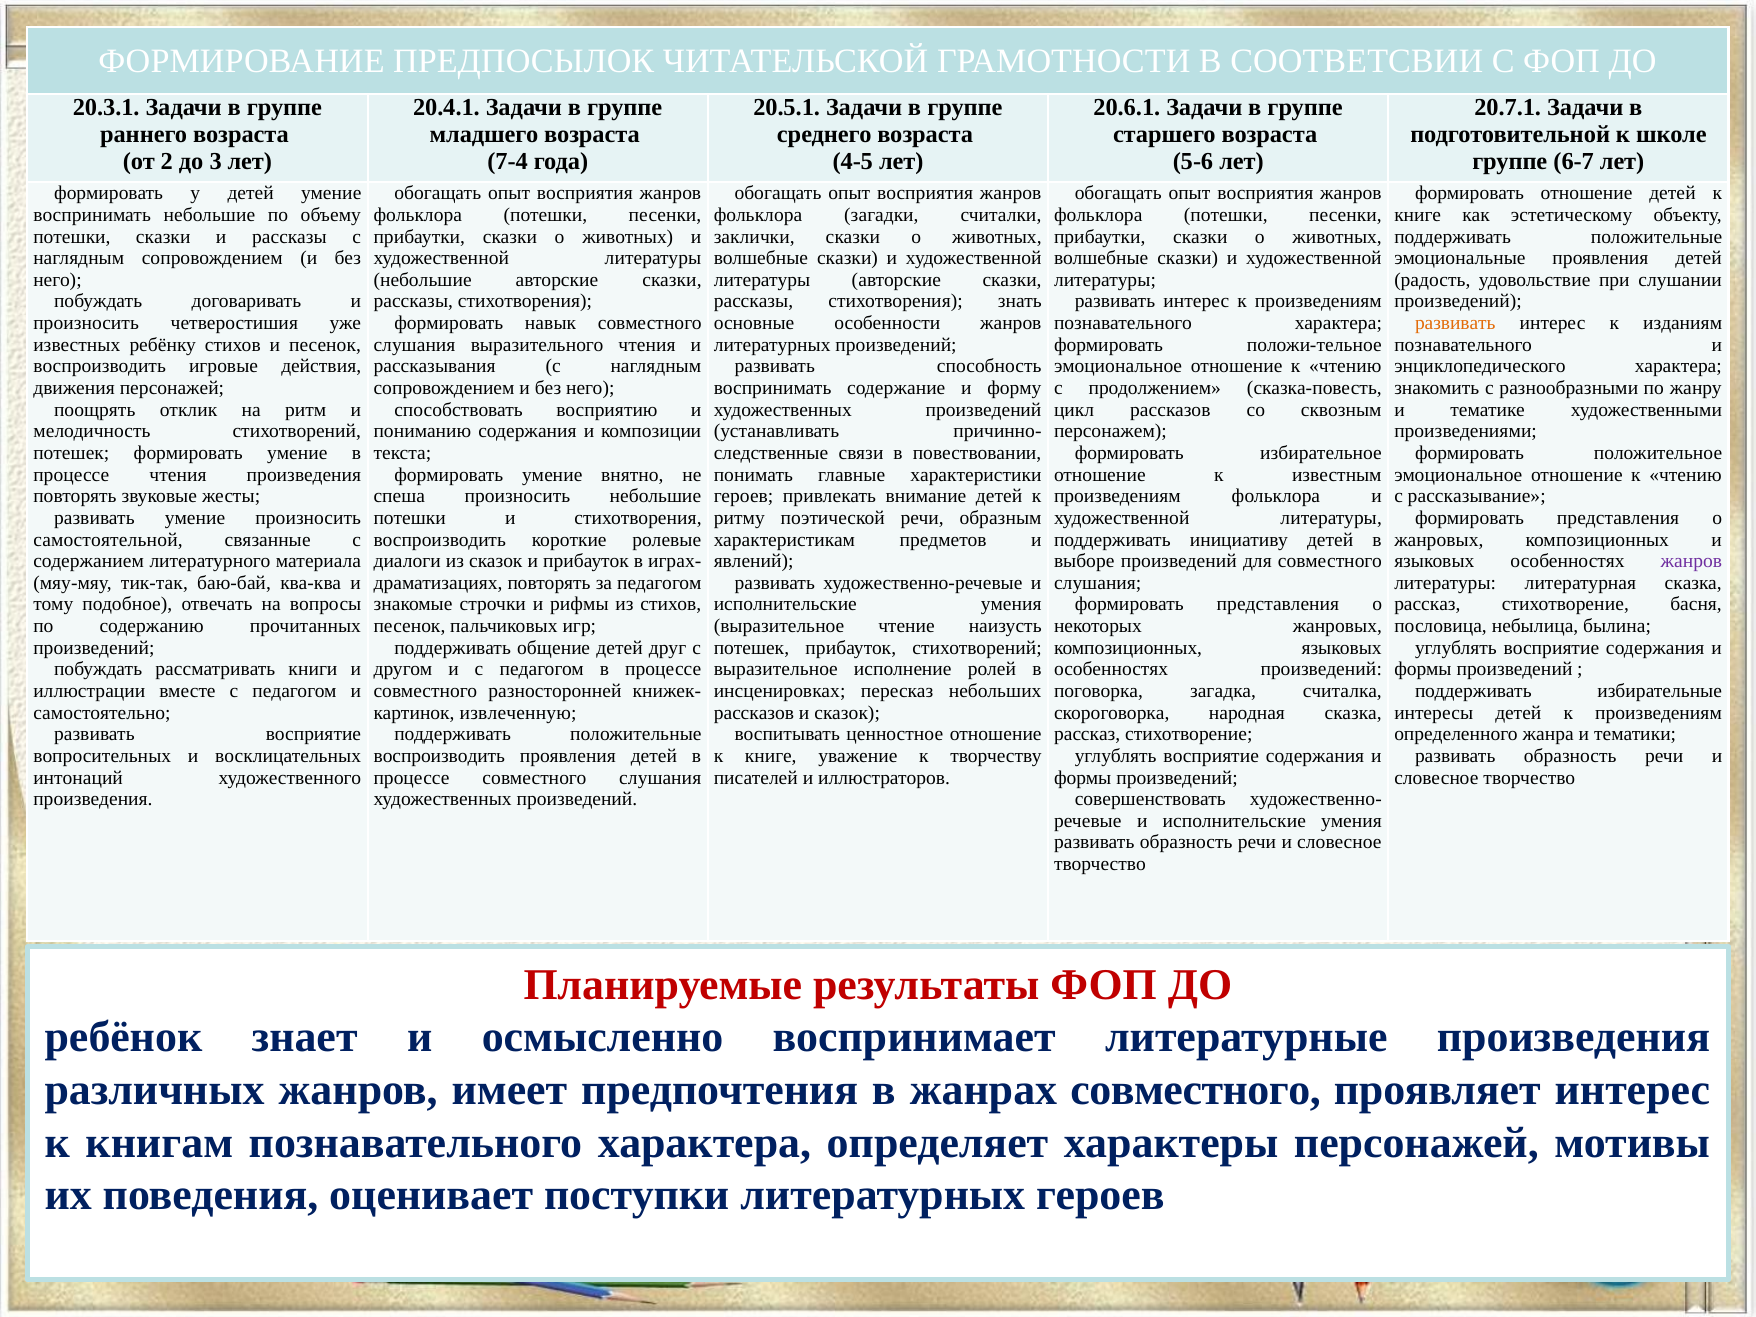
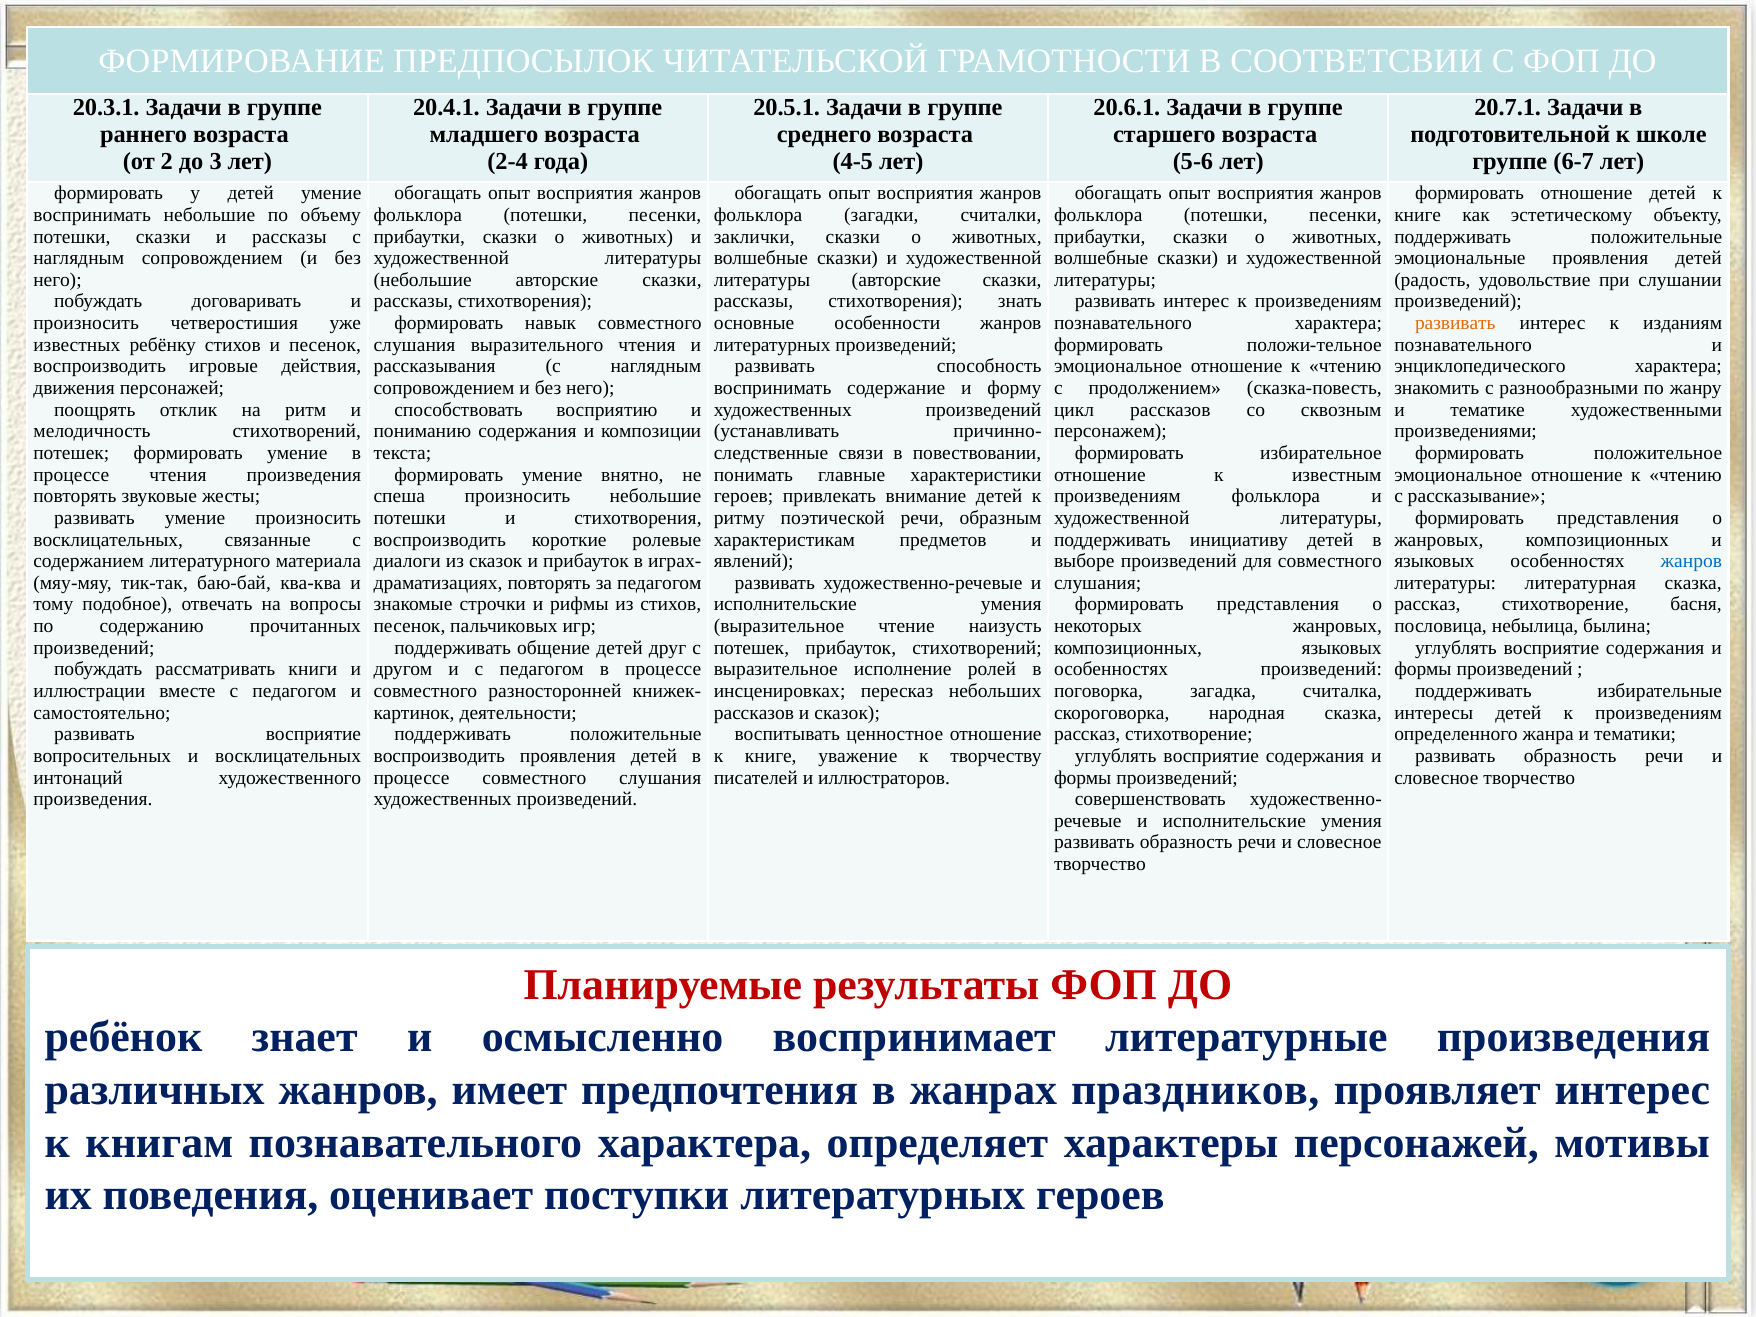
7-4: 7-4 -> 2-4 (508, 162)
самостоятельной: самостоятельной -> восклицательных (108, 540)
жанров colour: purple -> blue (1691, 561)
извлеченную: извлеченную -> деятельности (518, 713)
жанрах совместного: совместного -> праздников (1195, 1090)
